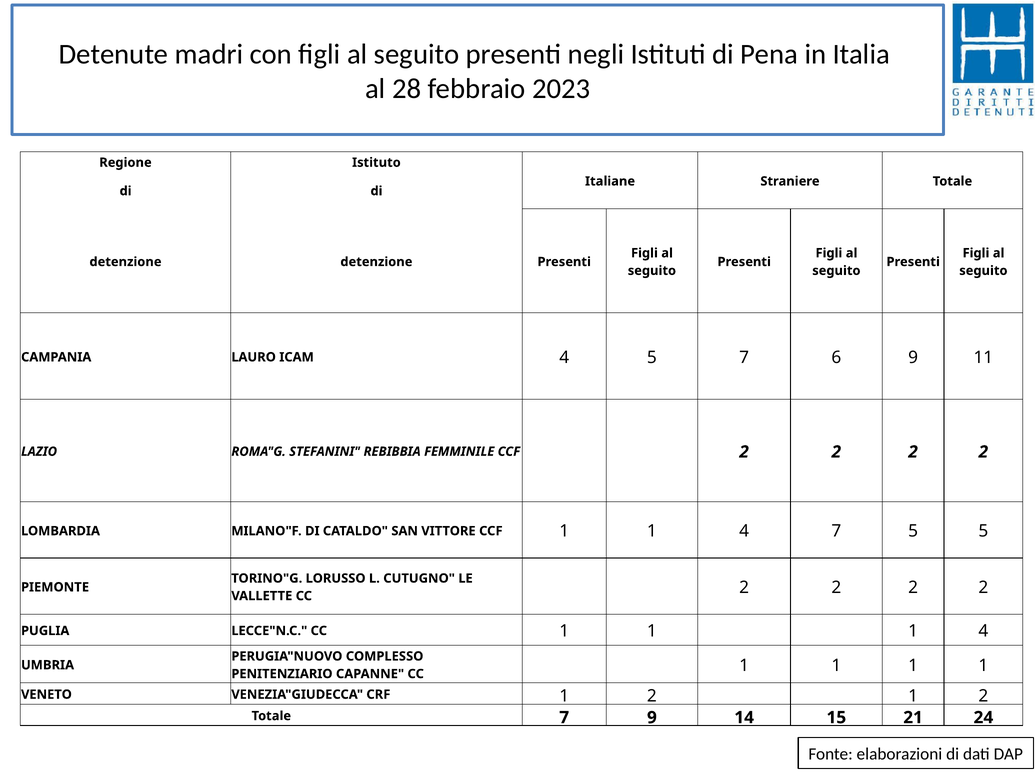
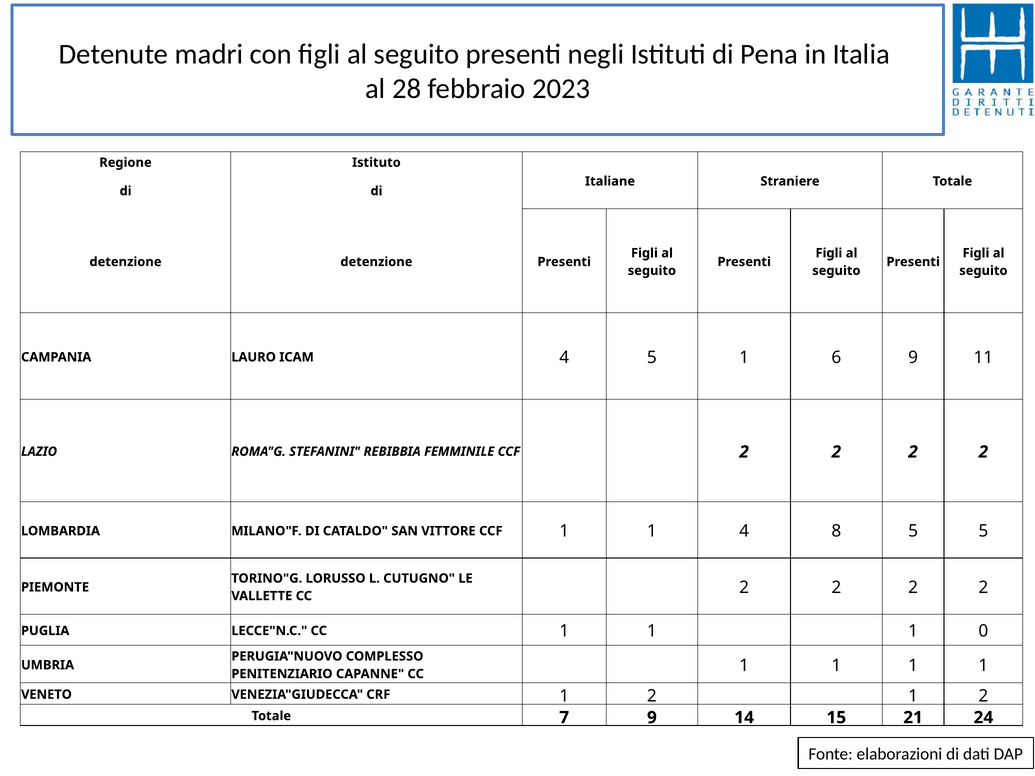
5 7: 7 -> 1 (744, 358)
4 7: 7 -> 8 (836, 531)
1 1 1 4: 4 -> 0 (983, 631)
